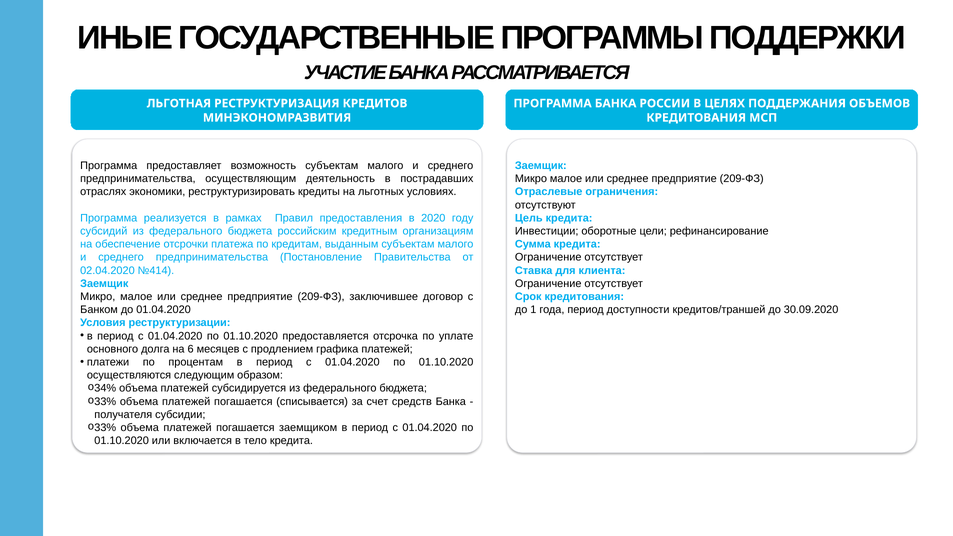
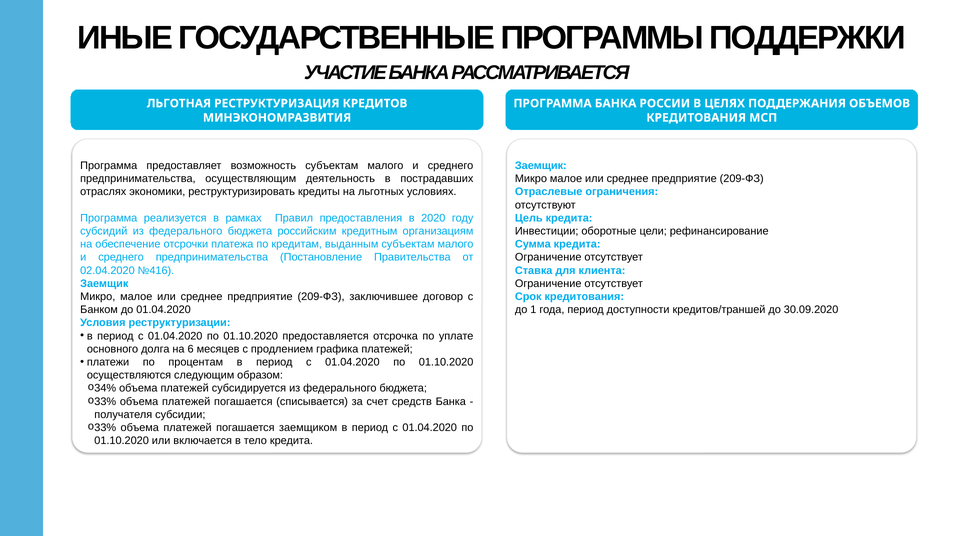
№414: №414 -> №416 (156, 270)
